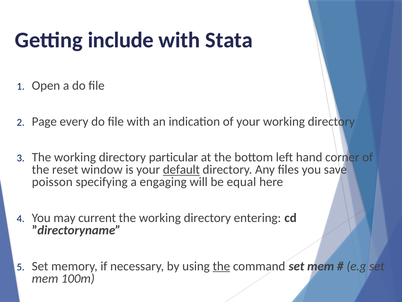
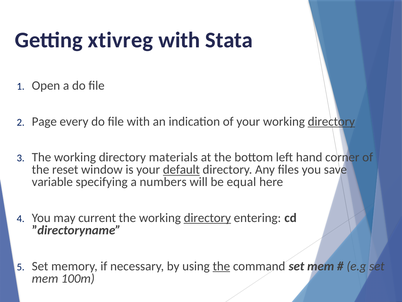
include: include -> xtivreg (121, 40)
directory underline: none -> present (331, 121)
particular: particular -> materials (173, 157)
poisson: poisson -> variable (52, 182)
engaging: engaging -> numbers (163, 182)
directory underline: none -> present (207, 218)
